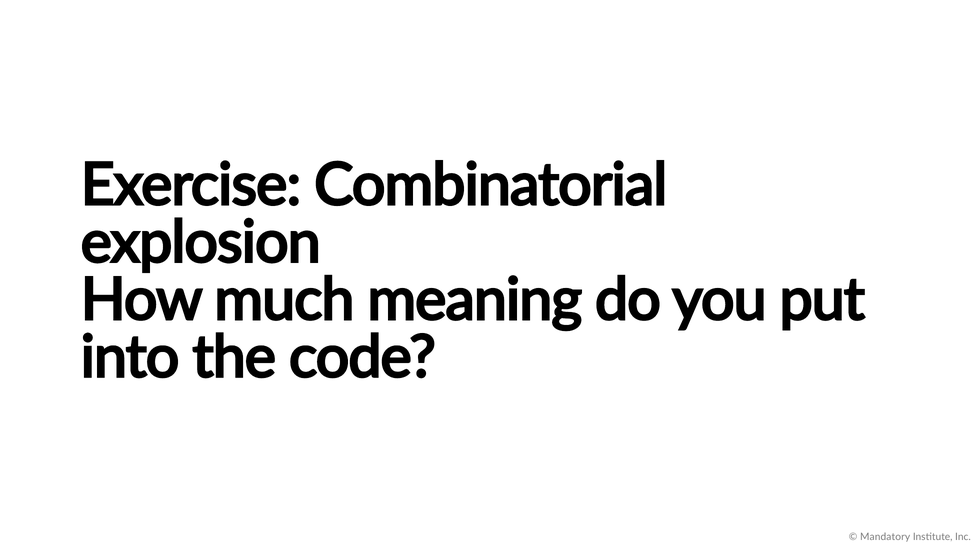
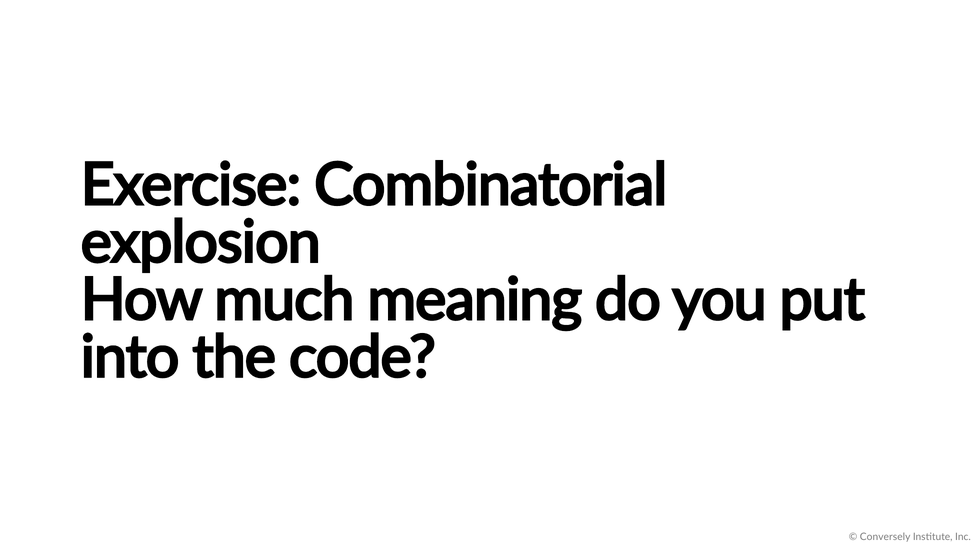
Mandatory: Mandatory -> Conversely (885, 537)
